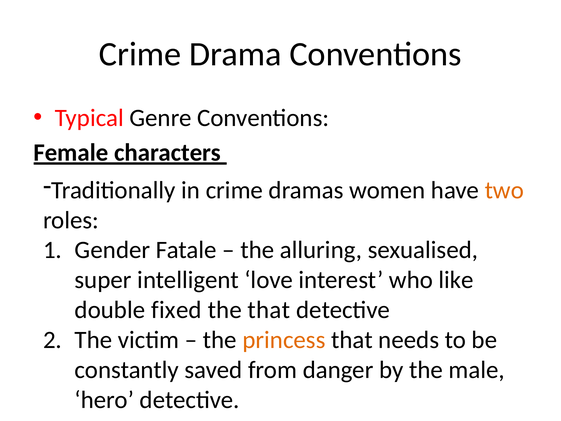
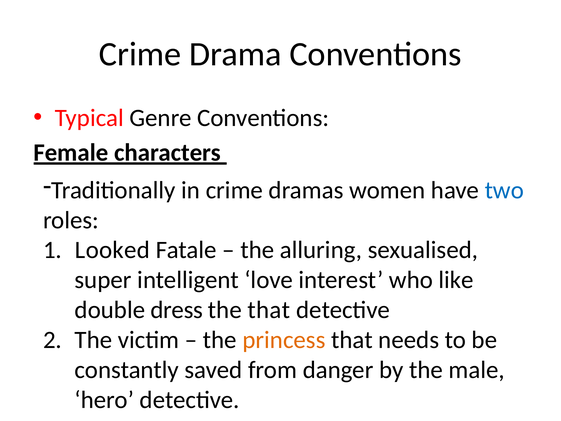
two colour: orange -> blue (504, 190)
Gender: Gender -> Looked (112, 250)
fixed: fixed -> dress (177, 310)
